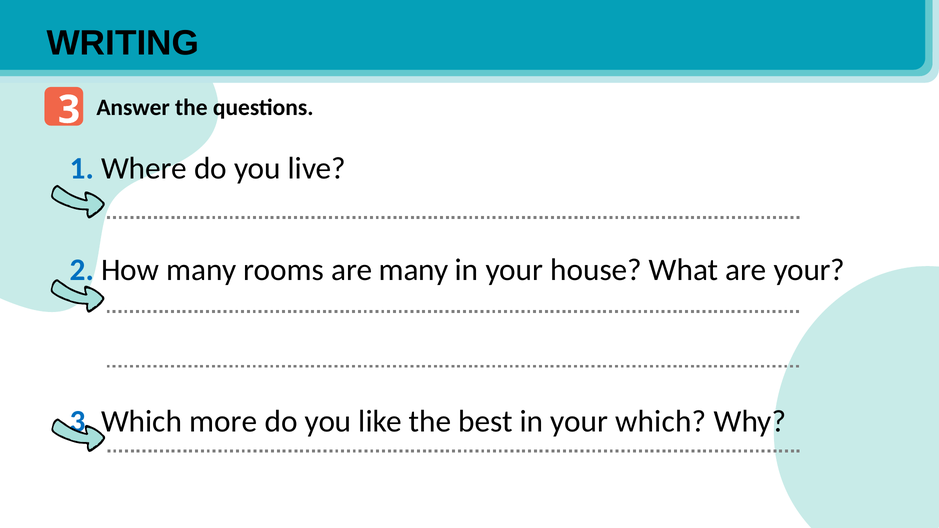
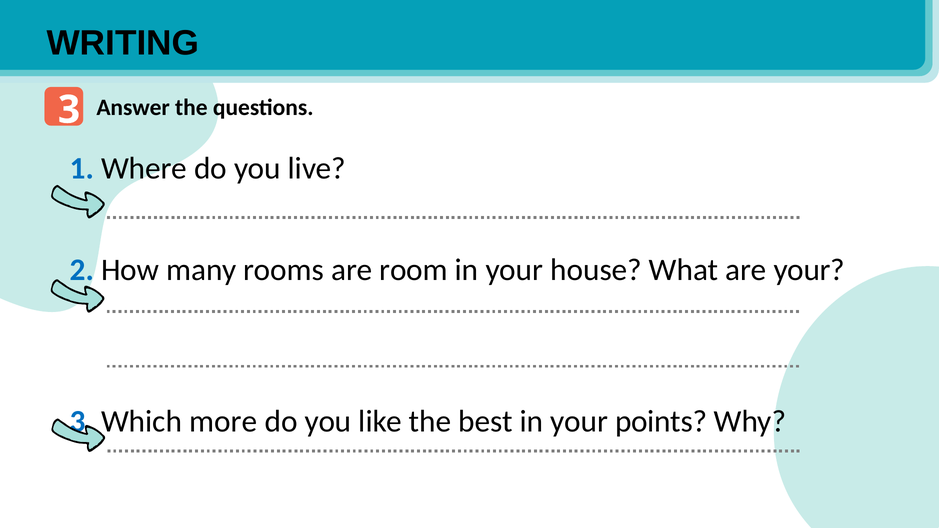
are many: many -> room (414, 270)
your which: which -> points (661, 422)
